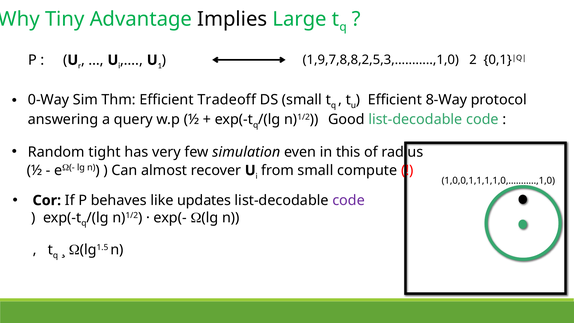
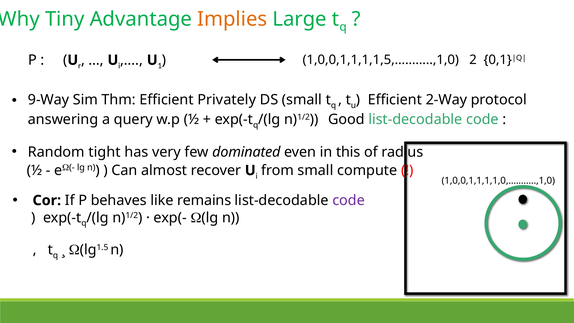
Implies colour: black -> orange (232, 19)
1,9,7,8,8,2,5,3,………..,1,0: 1,9,7,8,8,2,5,3,………..,1,0 -> 1,0,0,1,1,1,1,5,………..,1,0 (381, 60)
0-Way: 0-Way -> 9-Way (49, 100)
Tradeoff: Tradeoff -> Privately (227, 100)
8-Way: 8-Way -> 2-Way (446, 100)
simulation: simulation -> dominated (246, 152)
updates: updates -> remains (204, 200)
